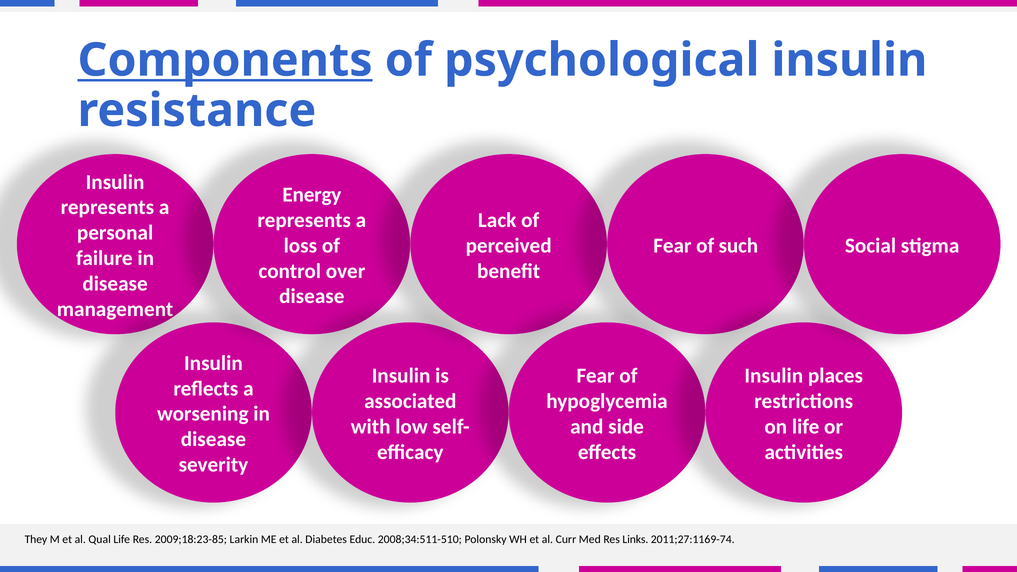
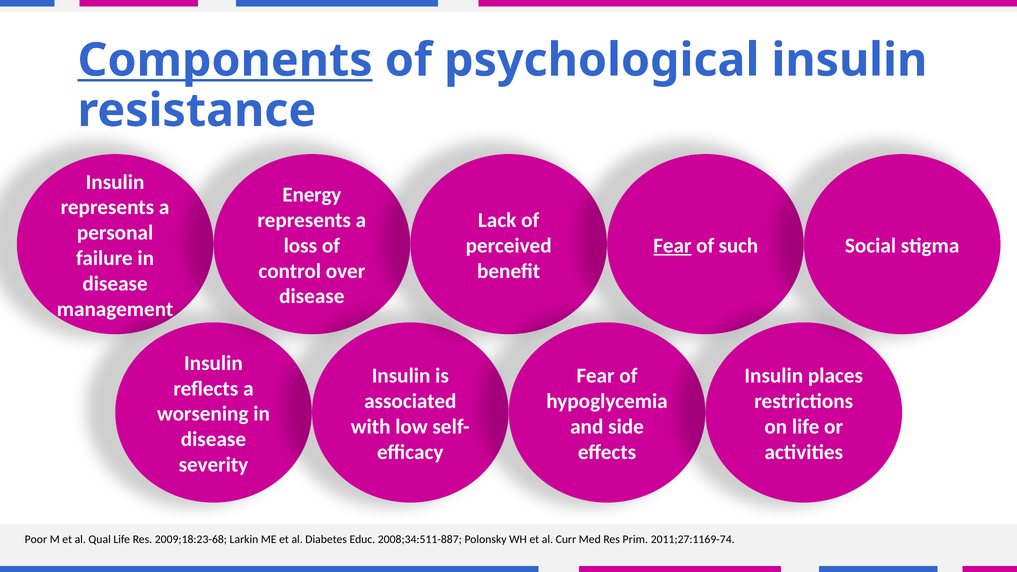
Fear underline: none -> present (672, 246)
They: They -> Poor (36, 539)
2009;18:23-85: 2009;18:23-85 -> 2009;18:23-68 (191, 539)
2008;34:511-510: 2008;34:511-510 -> 2008;34:511-887 (420, 539)
Links: Links -> Prim (635, 539)
